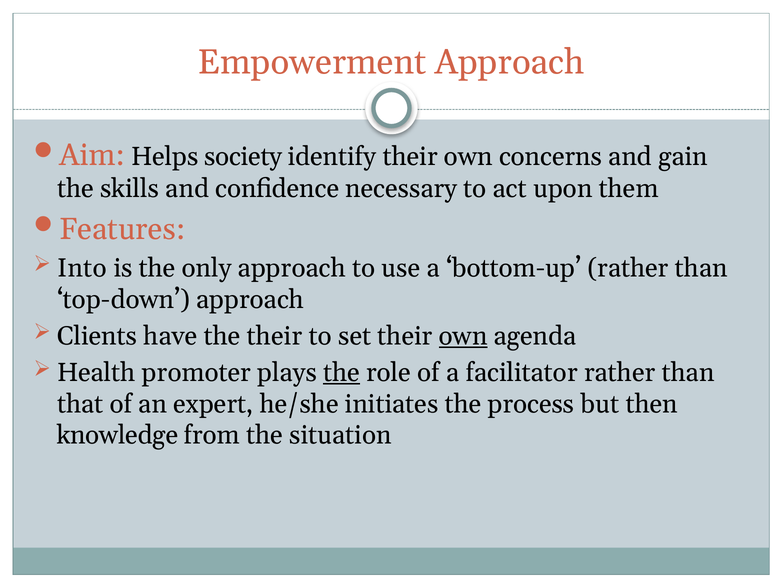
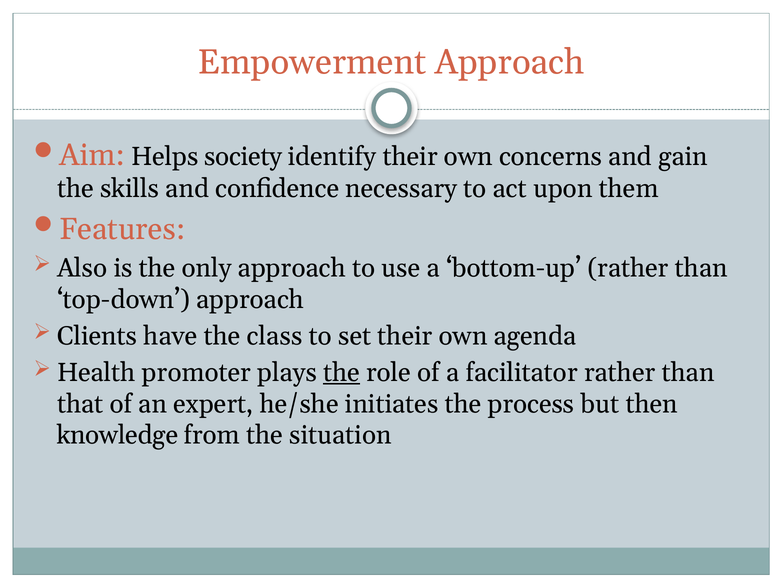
Into: Into -> Also (82, 268)
the their: their -> class (275, 336)
own underline: present -> none (463, 336)
